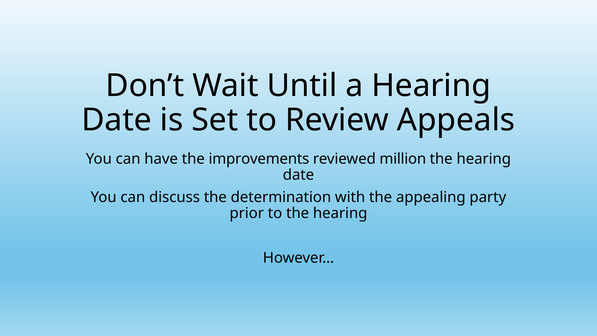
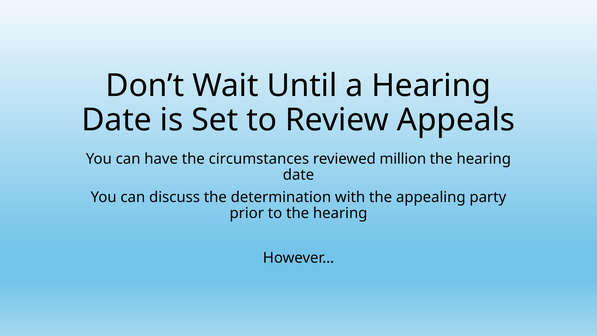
improvements: improvements -> circumstances (259, 159)
